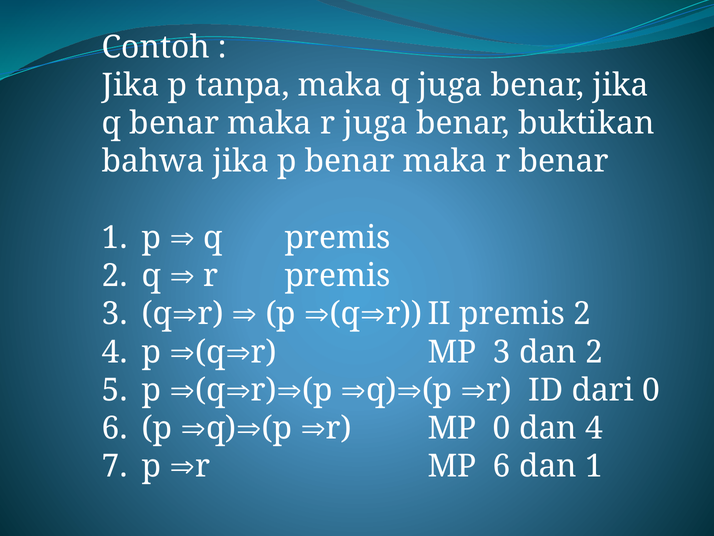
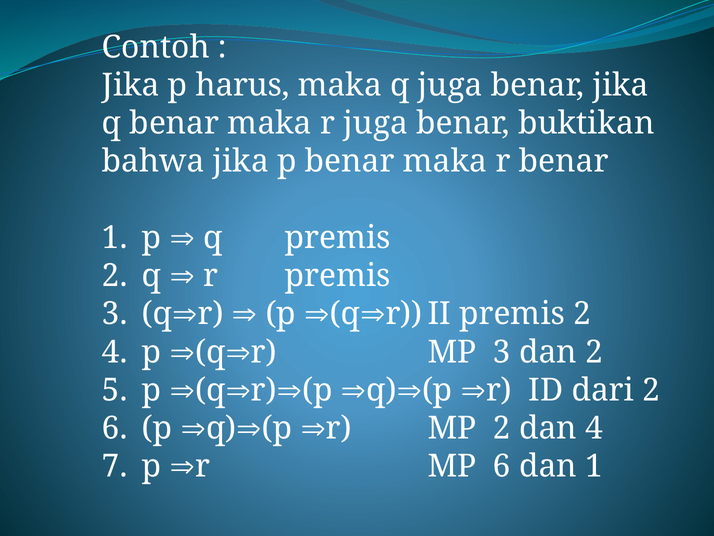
tanpa: tanpa -> harus (243, 85)
dari 0: 0 -> 2 (651, 390)
MP 0: 0 -> 2 (502, 428)
